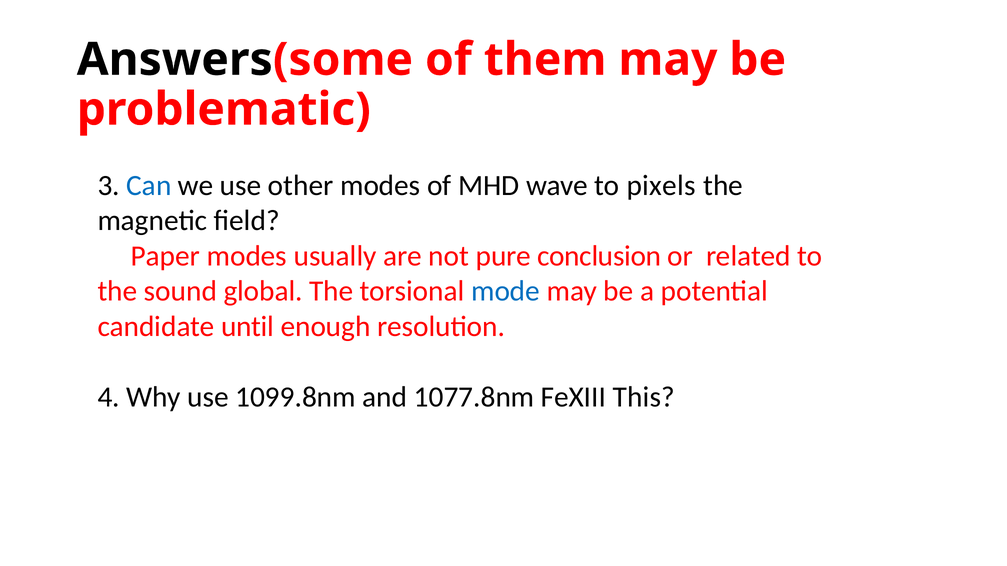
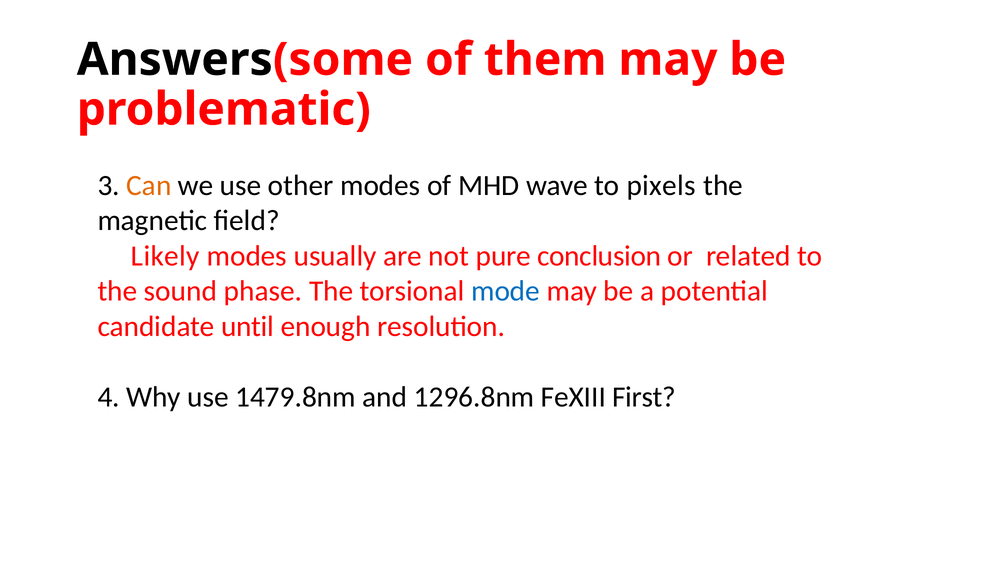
Can colour: blue -> orange (149, 186)
Paper: Paper -> Likely (165, 256)
global: global -> phase (263, 291)
1099.8nm: 1099.8nm -> 1479.8nm (296, 397)
1077.8nm: 1077.8nm -> 1296.8nm (474, 397)
This: This -> First (644, 397)
